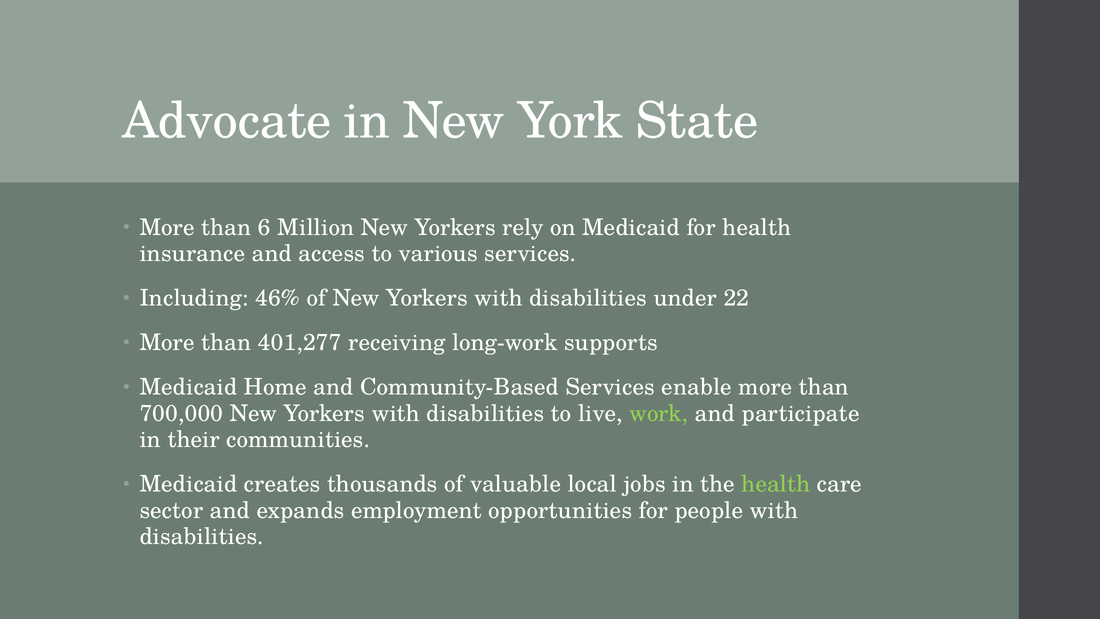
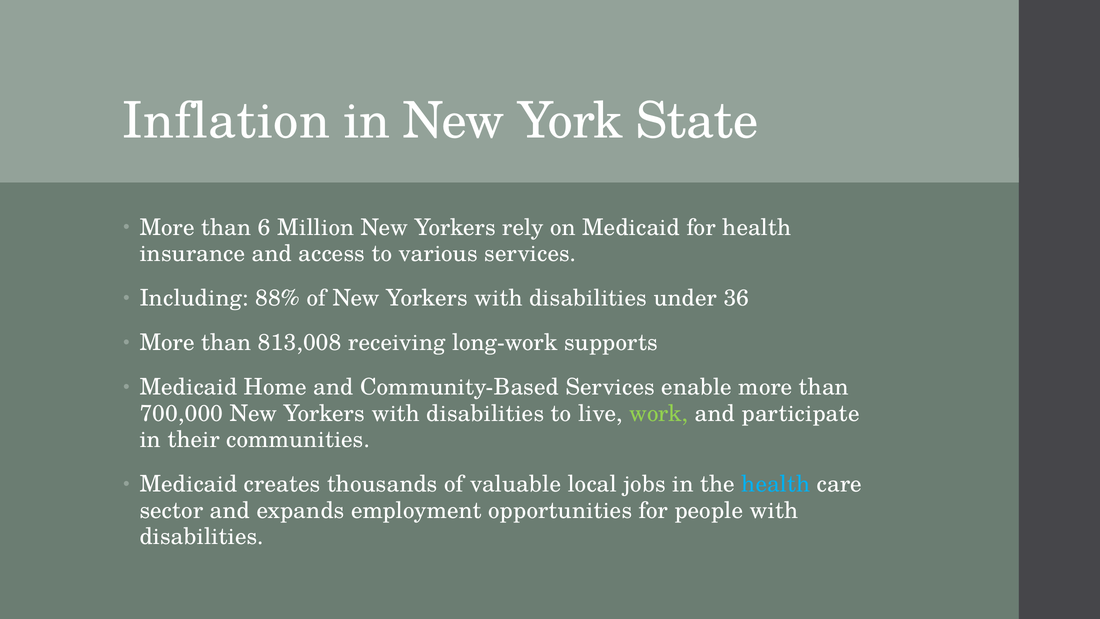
Advocate: Advocate -> Inflation (226, 121)
46%: 46% -> 88% (278, 298)
22: 22 -> 36 (736, 298)
401,277: 401,277 -> 813,008 (300, 343)
health colour: light green -> light blue (776, 484)
